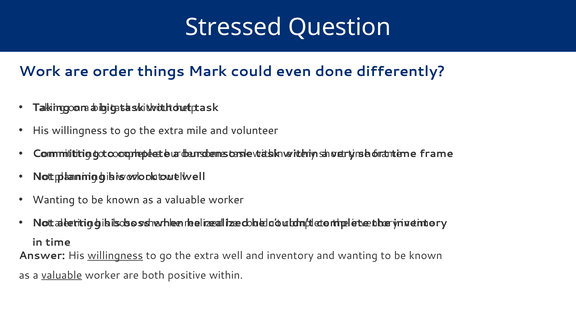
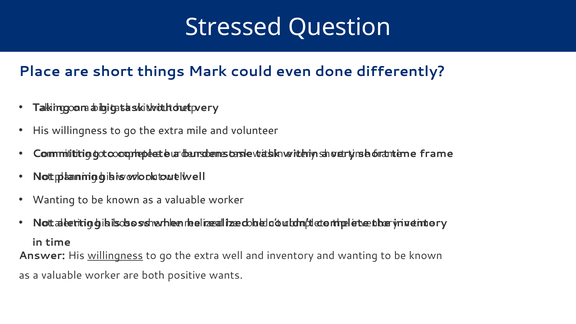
Work: Work -> Place (40, 71)
are order: order -> short (113, 71)
task: task -> very (207, 108)
valuable underline: present -> none (62, 275)
positive within: within -> wants (226, 275)
